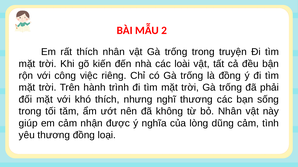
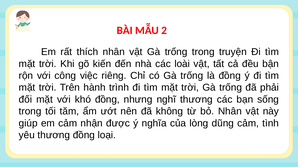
khó thích: thích -> đồng (107, 100)
